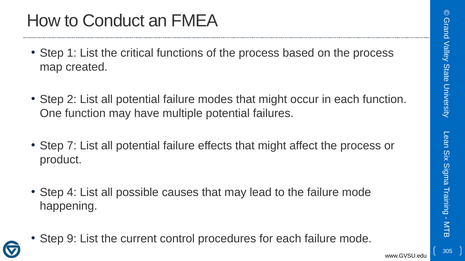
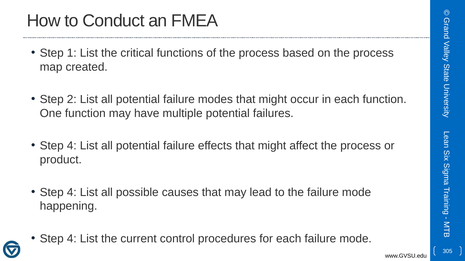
7: 7 -> 4 (72, 146)
9: 9 -> 4 (72, 239)
